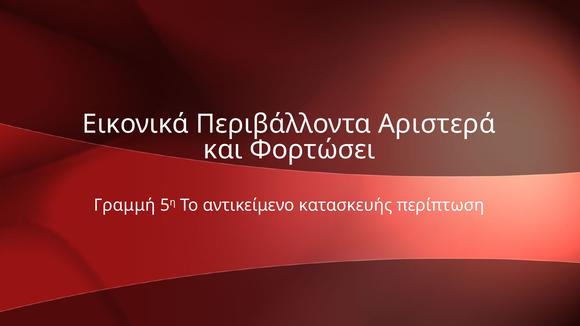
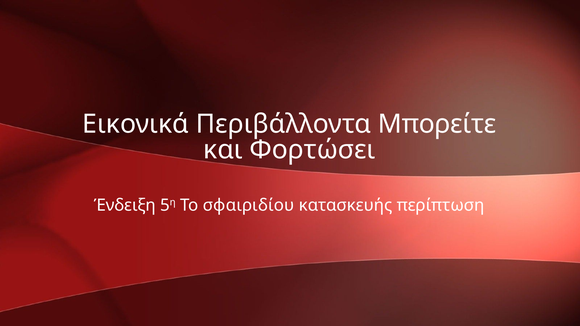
Αριστερά: Αριστερά -> Μπορείτε (437, 124)
Γραμμή: Γραμμή -> Ένδειξη (125, 205)
αντικείμενο: αντικείμενο -> σφαιριδίου (249, 205)
